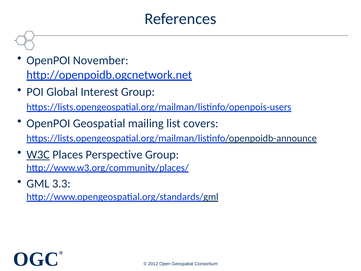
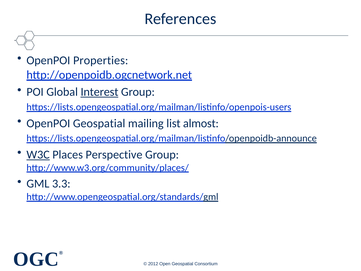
November: November -> Properties (101, 60)
Interest underline: none -> present (99, 92)
covers: covers -> almost (201, 123)
